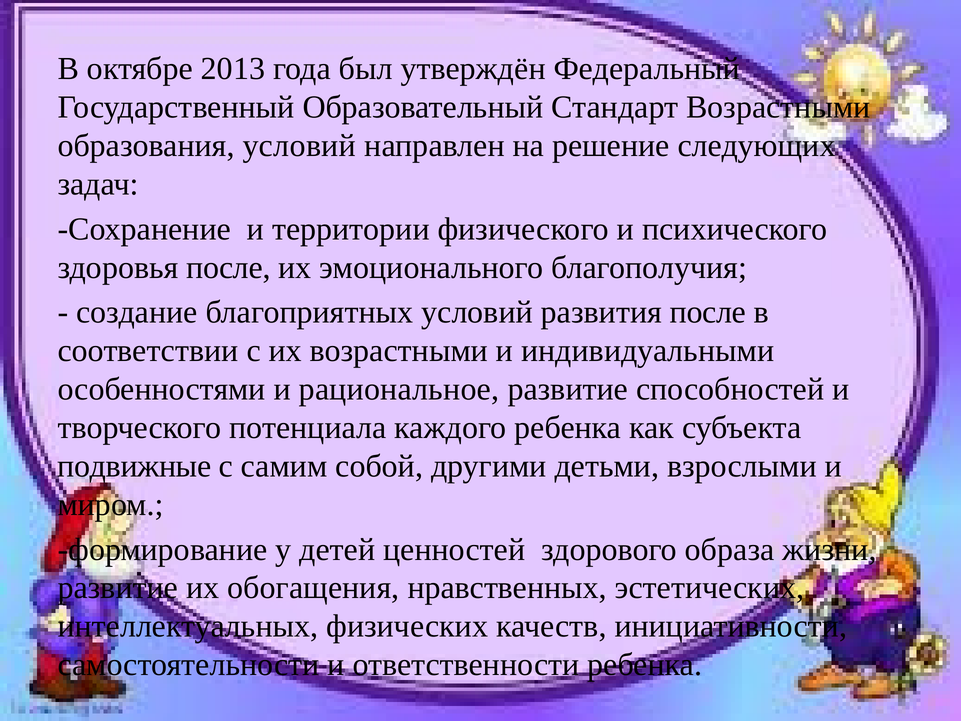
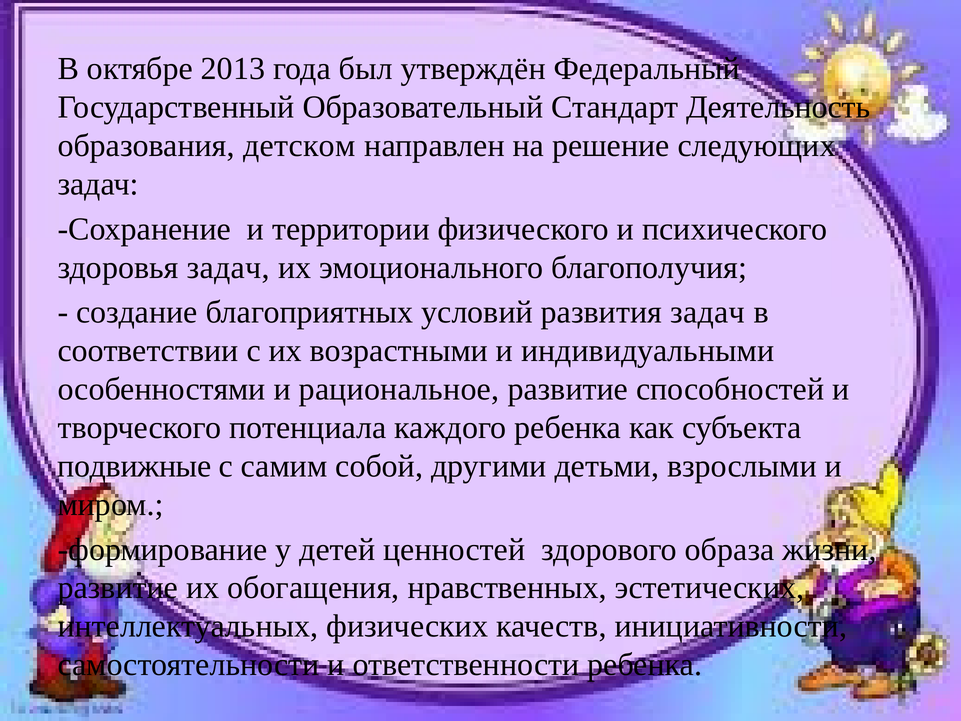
Стандарт Возрастными: Возрастными -> Деятельность (778, 107)
образования условий: условий -> детском (299, 146)
здоровья после: после -> задач (228, 267)
развития после: после -> задач (708, 312)
